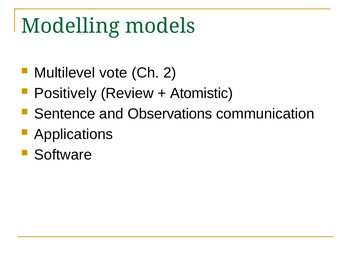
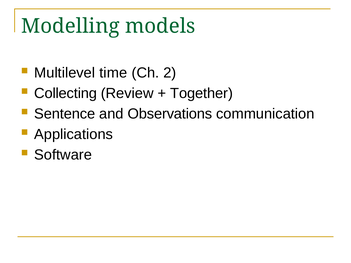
vote: vote -> time (113, 73)
Positively: Positively -> Collecting (66, 93)
Atomistic: Atomistic -> Together (202, 93)
